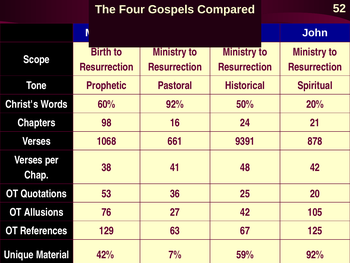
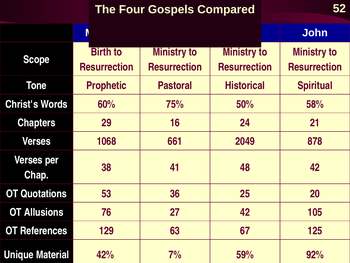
60% 92%: 92% -> 75% (175, 104)
20%: 20% -> 58% (315, 104)
98: 98 -> 29 (107, 123)
9391: 9391 -> 2049 (245, 141)
